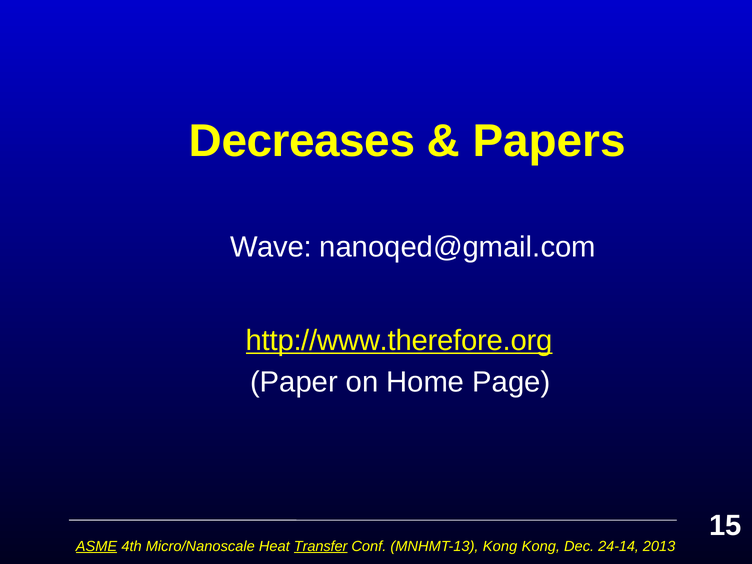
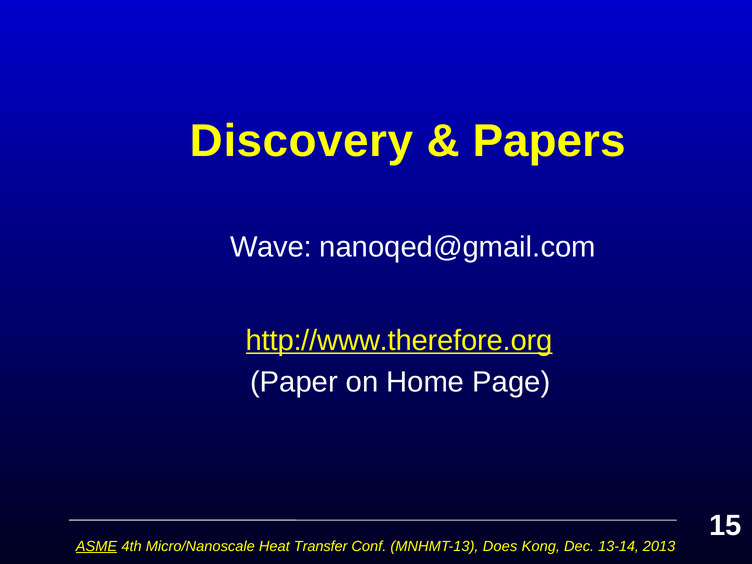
Decreases: Decreases -> Discovery (302, 141)
Transfer underline: present -> none (321, 546)
MNHMT-13 Kong: Kong -> Does (500, 546)
24-14: 24-14 -> 13-14 (619, 546)
